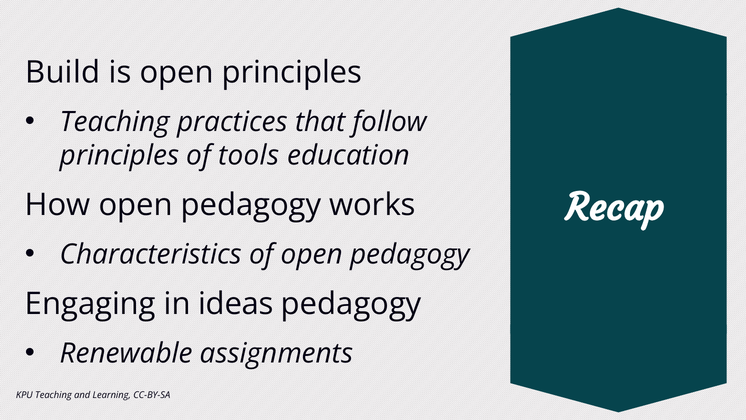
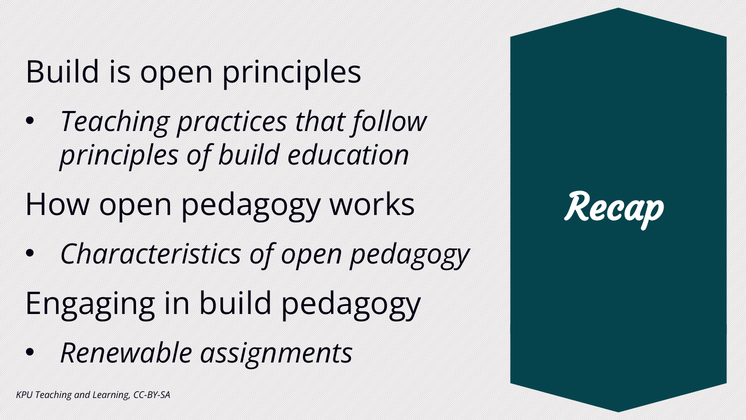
of tools: tools -> build (249, 155)
in ideas: ideas -> build (236, 304)
